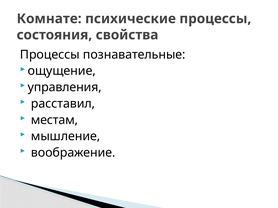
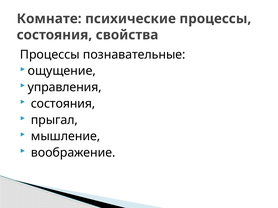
расставил: расставил -> состояния (63, 104)
местам: местам -> прыгал (54, 120)
